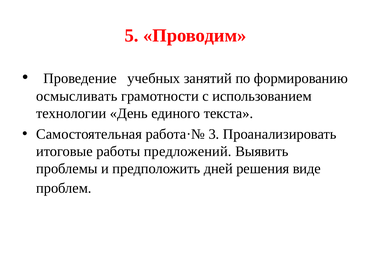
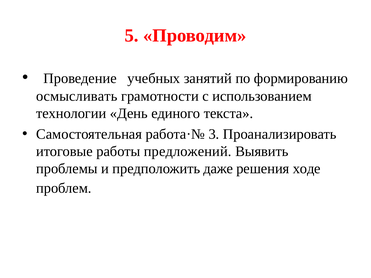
дней: дней -> даже (218, 169)
виде: виде -> ходе (307, 169)
